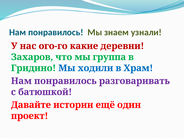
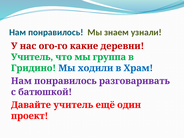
Захаров: Захаров -> Учитель (32, 57)
Давайте истории: истории -> учитель (73, 105)
